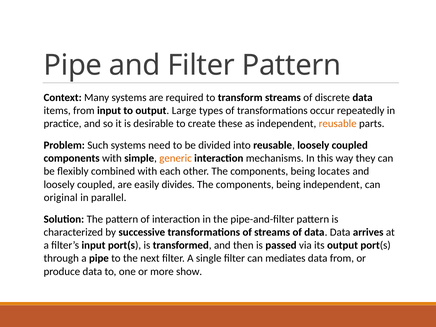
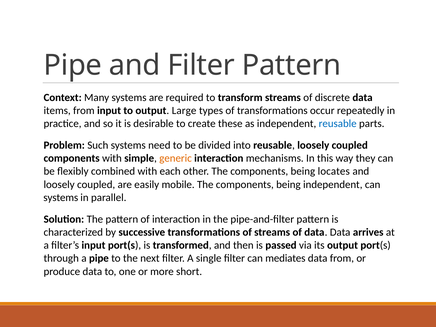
reusable colour: orange -> blue (338, 124)
divides: divides -> mobile (178, 184)
original: original -> systems (61, 198)
show: show -> short (189, 271)
